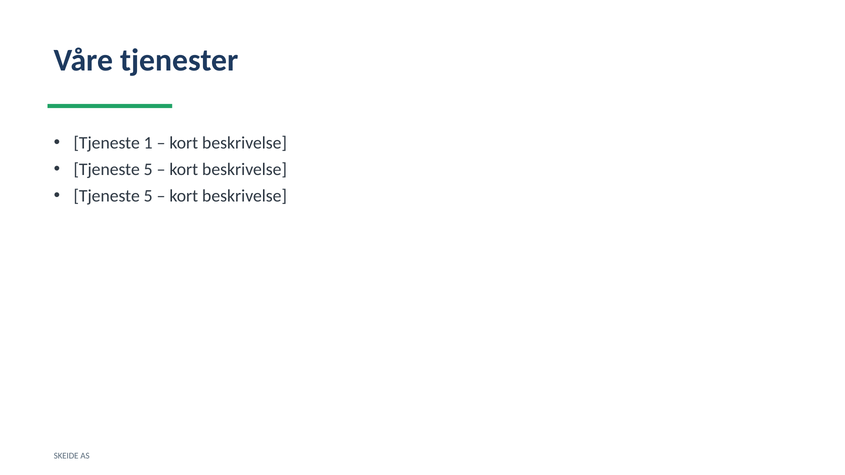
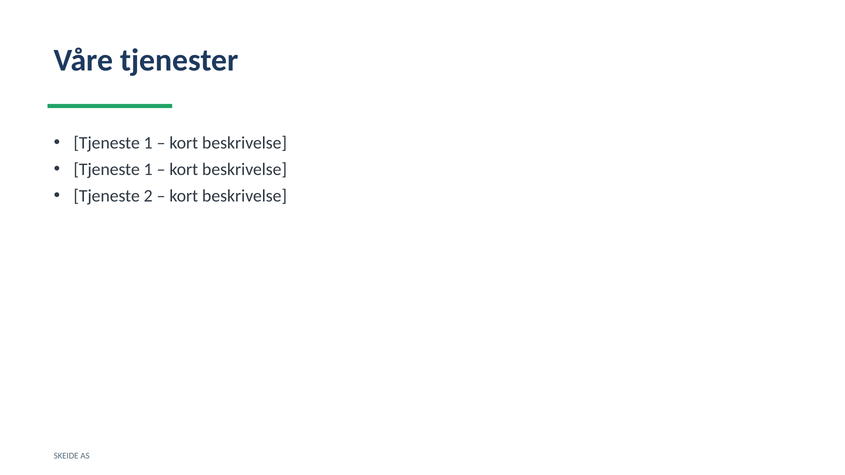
5: 5 -> 1 (148, 170)
5: 5 -> 2 (148, 196)
